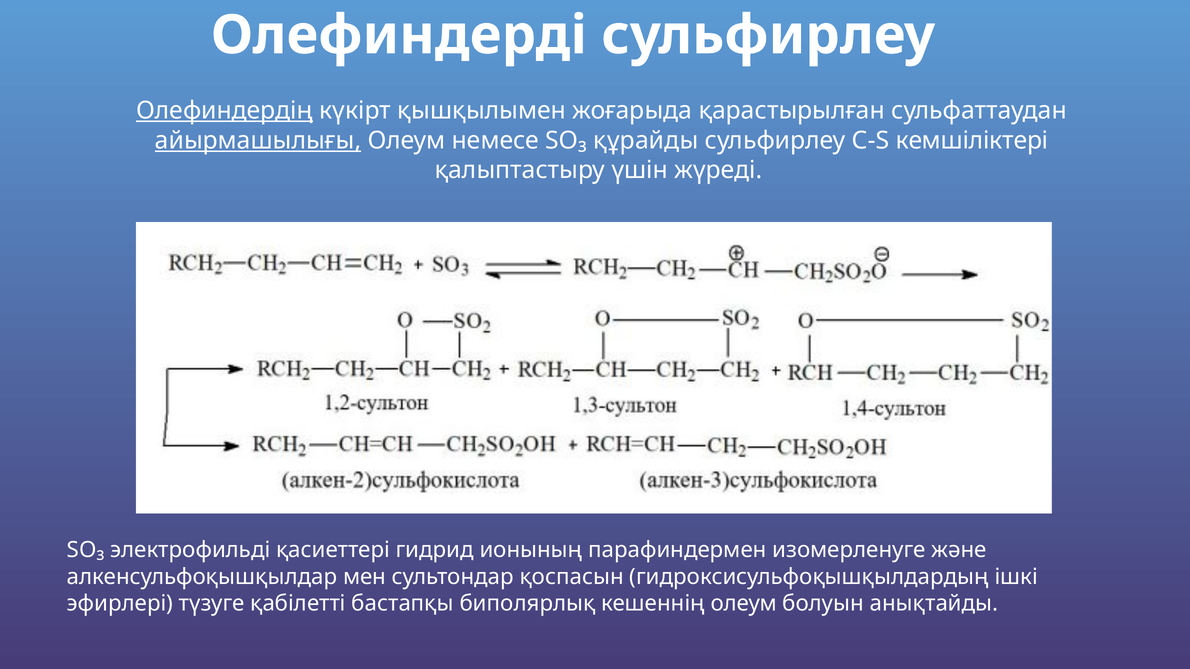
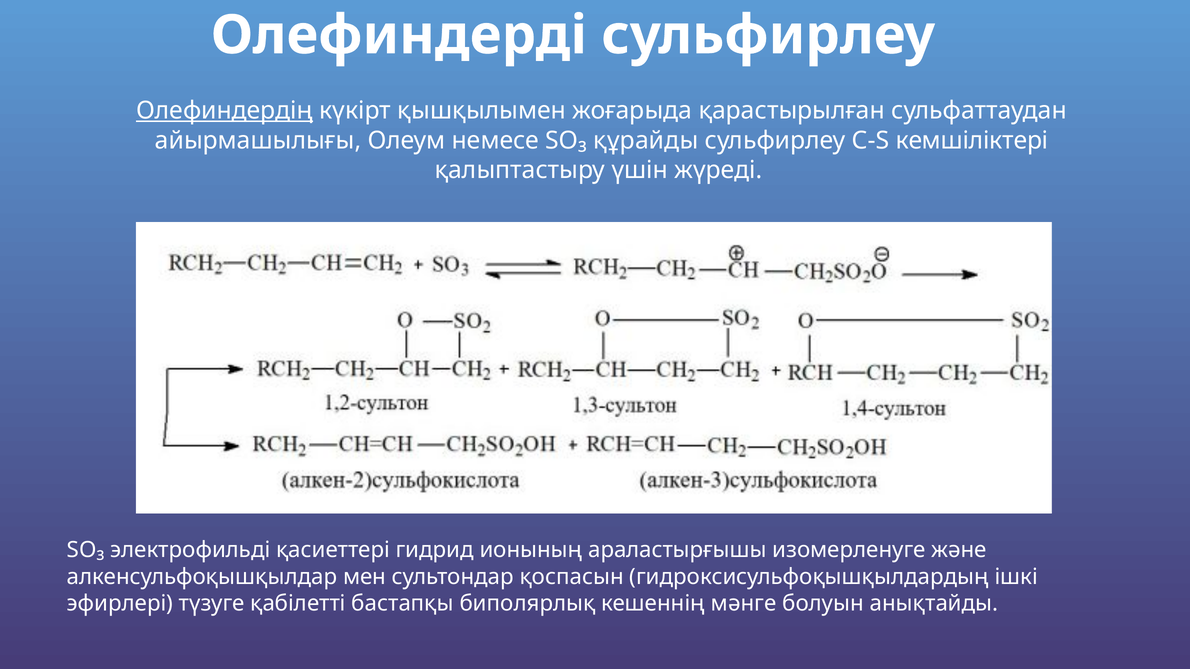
айырмашылығы underline: present -> none (258, 140)
парафиндермен: парафиндермен -> араластырғышы (677, 550)
кешеннің олеум: олеум -> мәнге (744, 604)
